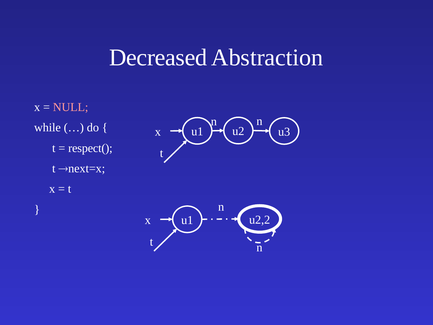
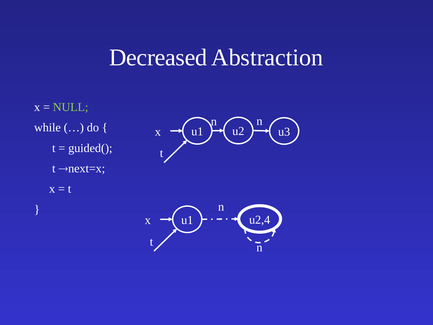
NULL colour: pink -> light green (71, 107)
respect(: respect( -> guided( (90, 148)
u2,2: u2,2 -> u2,4 (260, 220)
